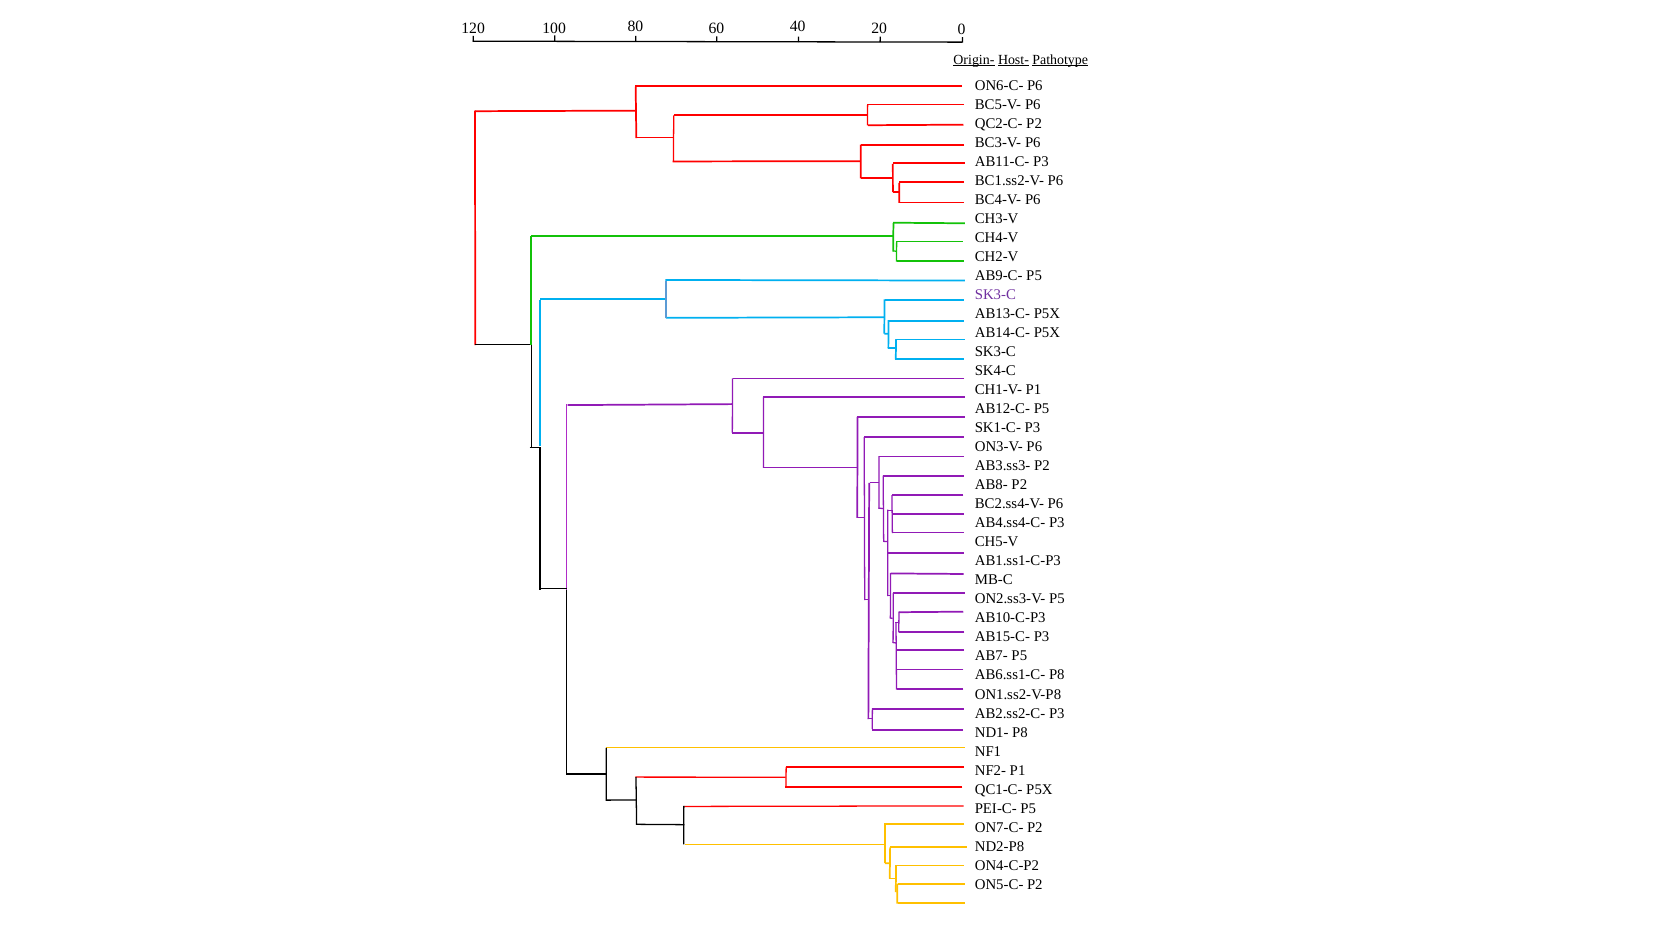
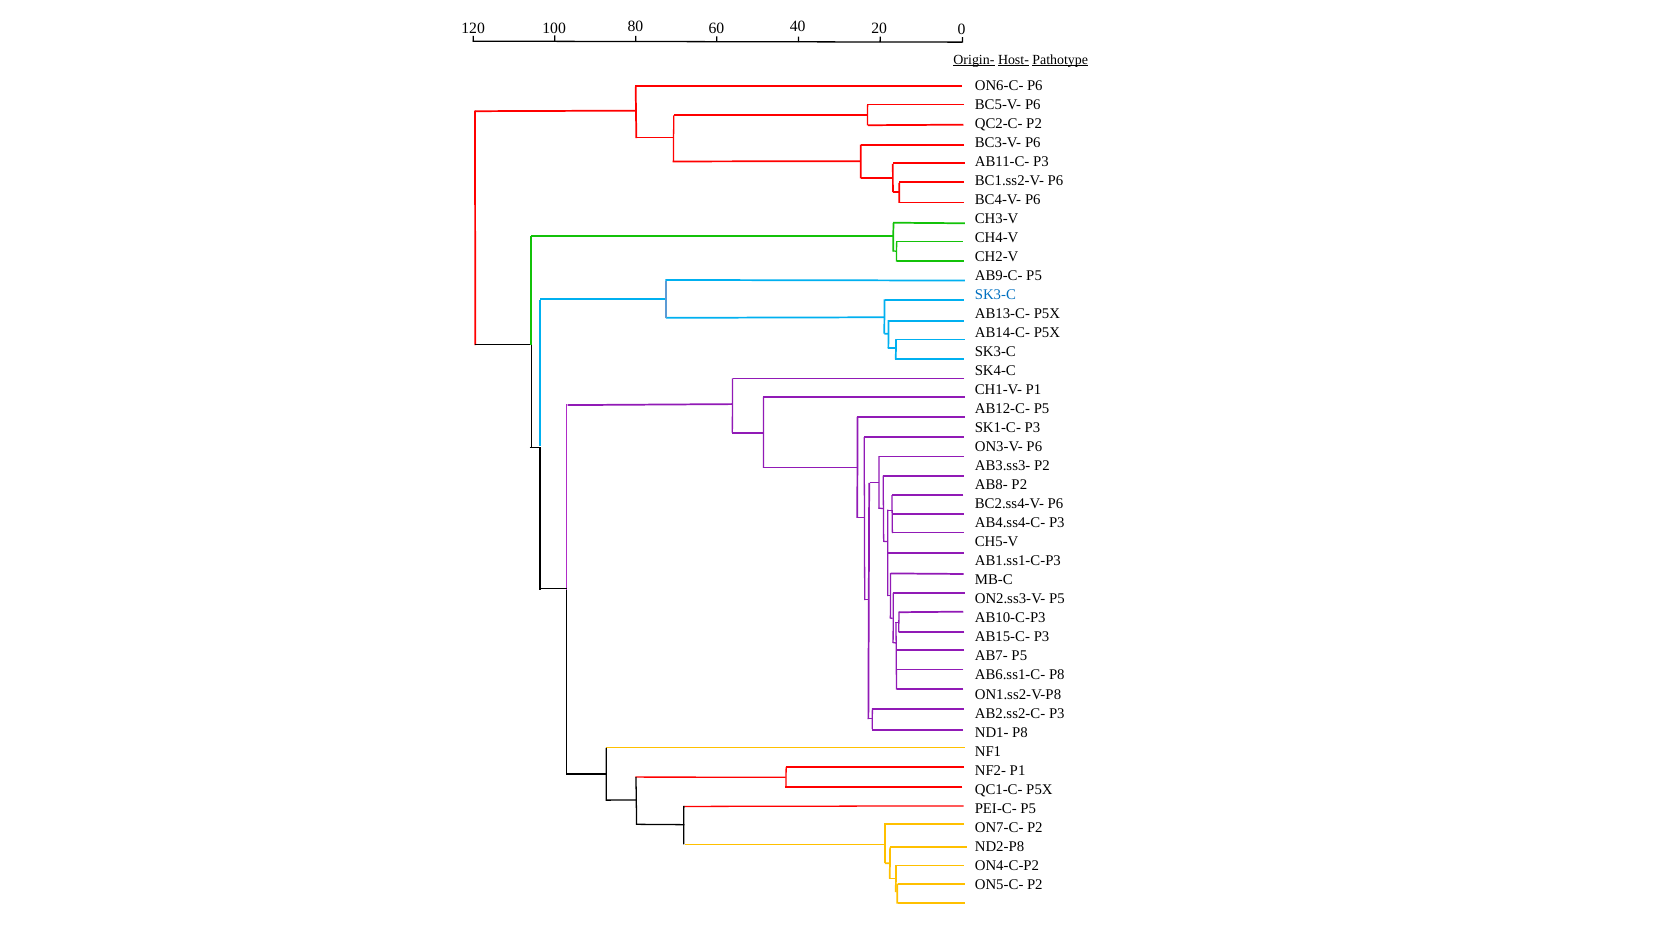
SK3-C colour: purple -> blue (995, 295)
